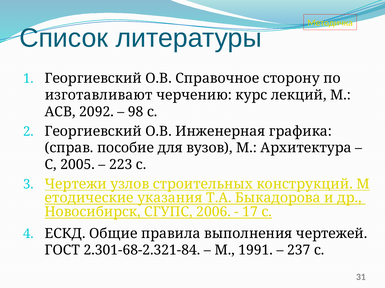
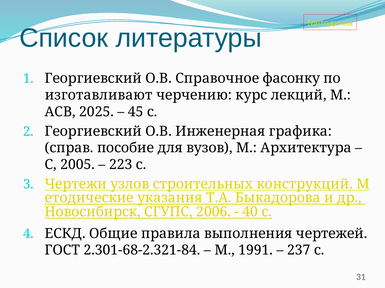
сторону: сторону -> фасонку (291, 79)
2092: 2092 -> 2025 (97, 112)
98: 98 -> 45 (136, 112)
17: 17 -> 40 (250, 212)
